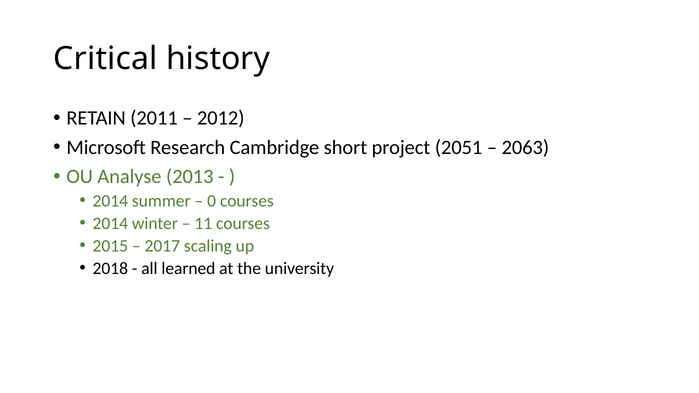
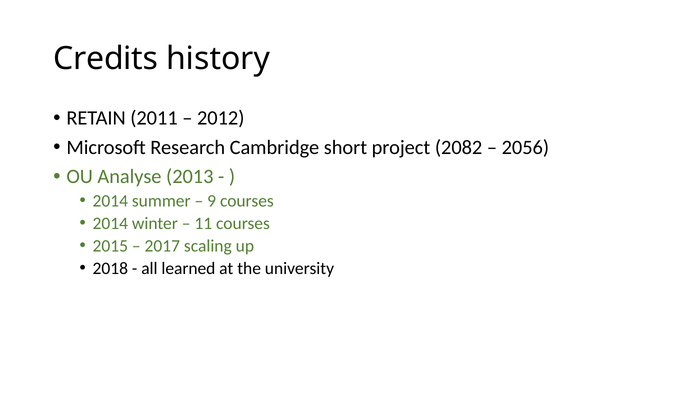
Critical: Critical -> Credits (106, 59)
2051: 2051 -> 2082 (459, 147)
2063: 2063 -> 2056 (525, 147)
0: 0 -> 9 (212, 201)
